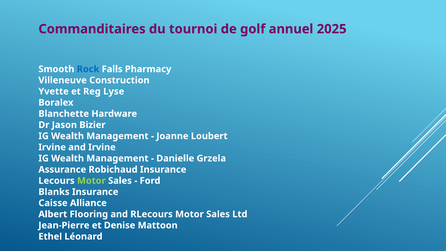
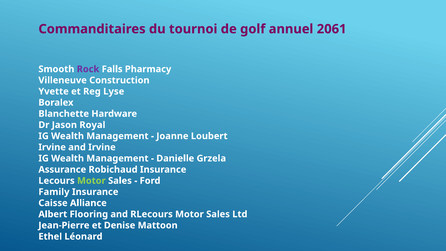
2025: 2025 -> 2061 (332, 29)
Rock colour: blue -> purple (88, 69)
Bizier: Bizier -> Royal (92, 125)
Blanks: Blanks -> Family (54, 192)
